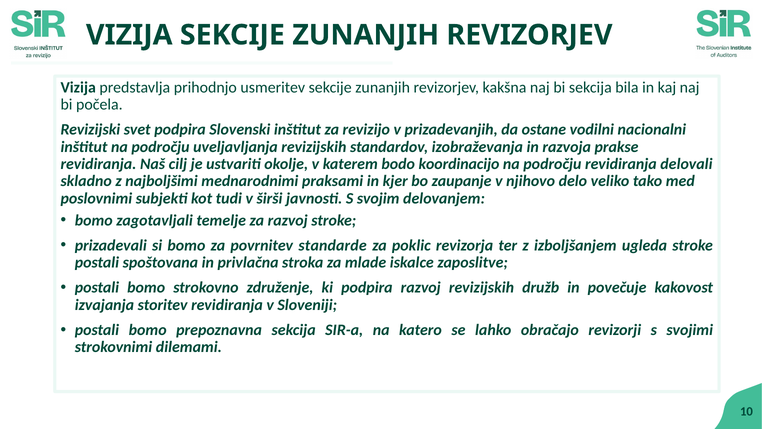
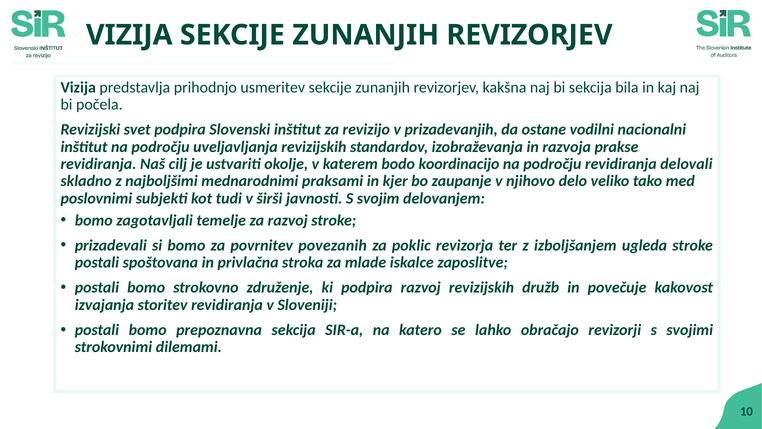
standarde: standarde -> povezanih (333, 245)
